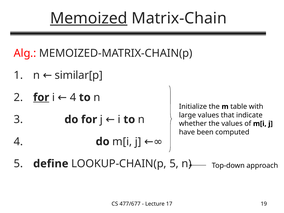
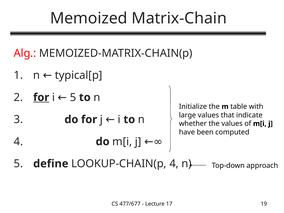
Memoized underline: present -> none (89, 18)
similar[p: similar[p -> typical[p (79, 75)
i 4: 4 -> 5 (73, 97)
LOOKUP-CHAIN(p 5: 5 -> 4 (174, 164)
